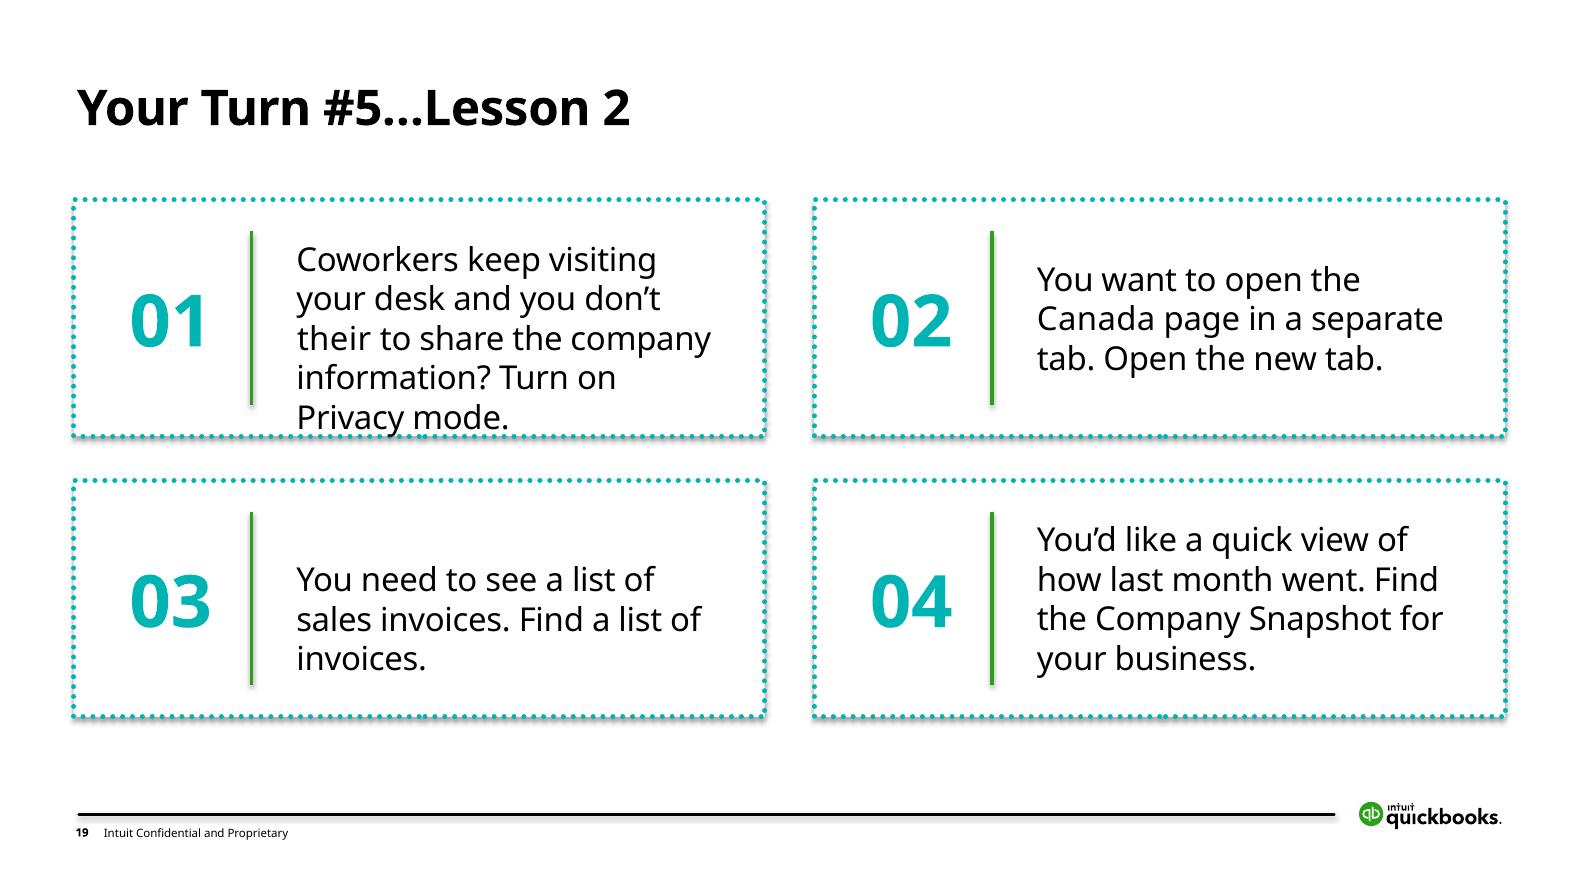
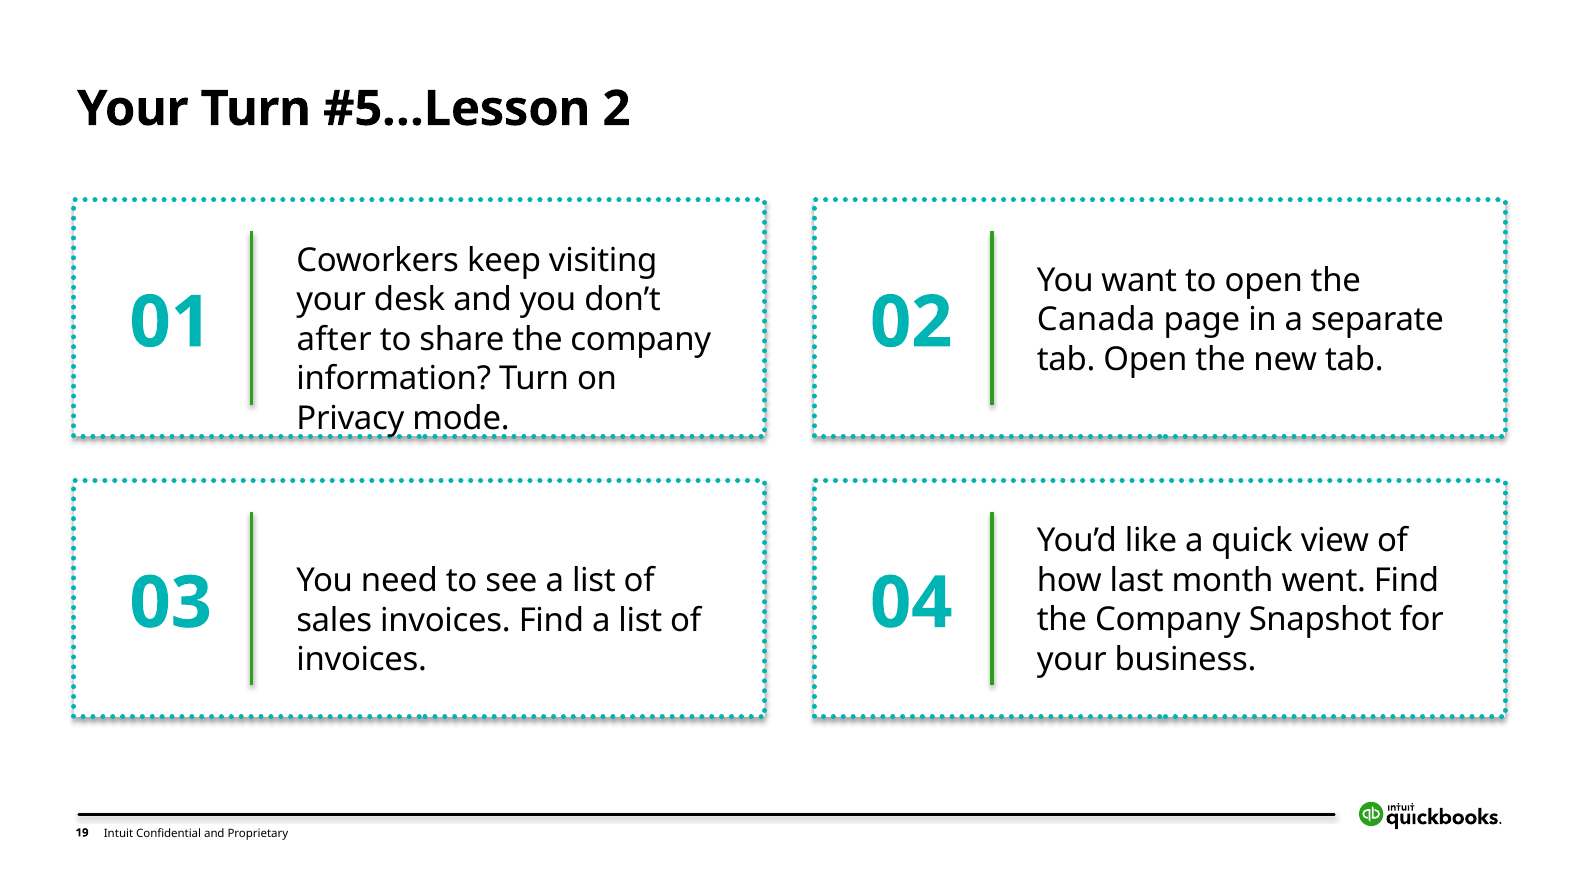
their: their -> after (334, 339)
